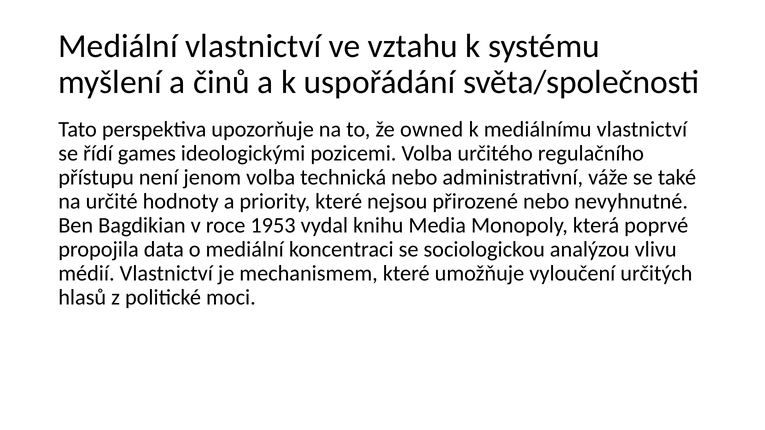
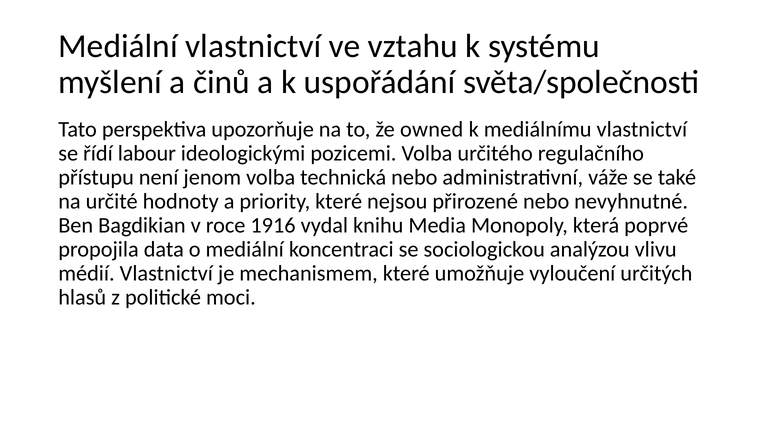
games: games -> labour (147, 153)
1953: 1953 -> 1916 (273, 226)
